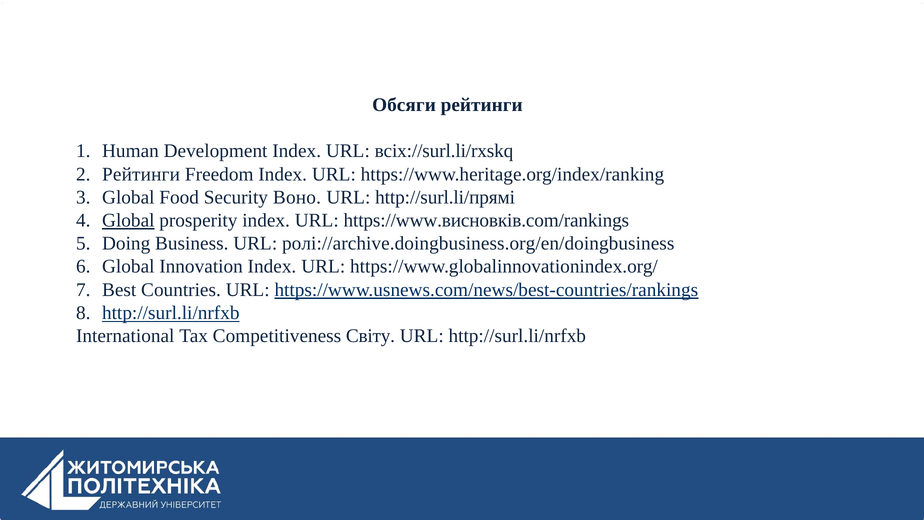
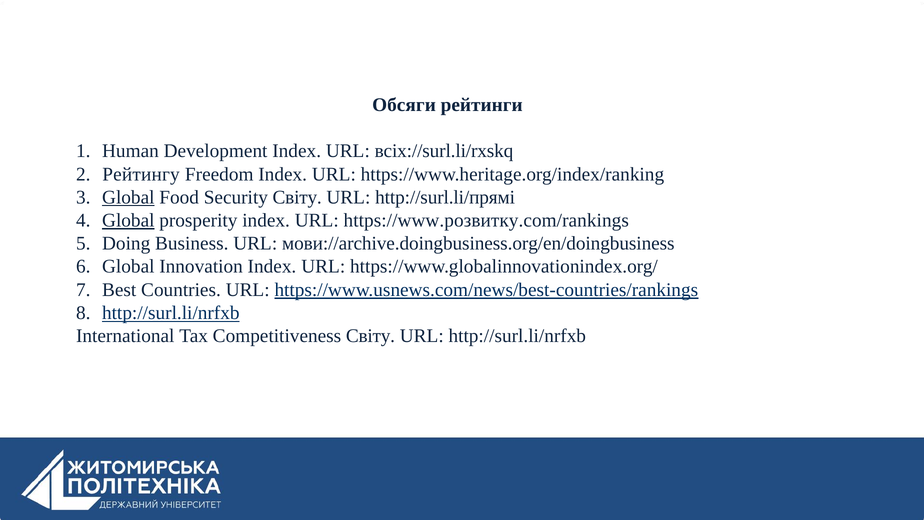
Рейтинги: Рейтинги -> Рейтингу (141, 174)
Global underline: none -> present (128, 197)
Security Воно: Воно -> Світу (297, 197)
https://www.висновків.com/rankings: https://www.висновків.com/rankings -> https://www.розвитку.com/rankings (486, 220)
ролі://archive.doingbusiness.org/en/doingbusiness: ролі://archive.doingbusiness.org/en/doingbusiness -> мови://archive.doingbusiness.org/en/doingbusiness (478, 243)
